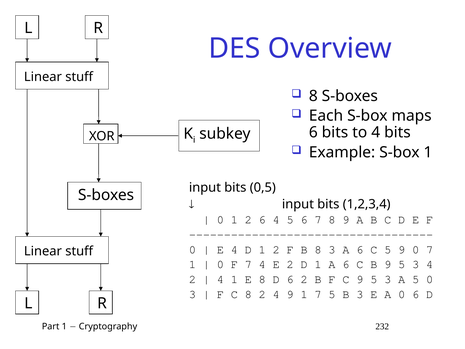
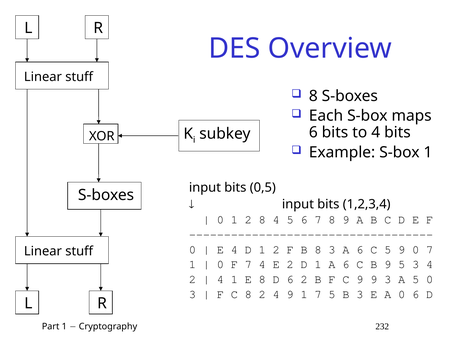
2 6: 6 -> 8 (262, 220)
C 9 5: 5 -> 9 (374, 279)
